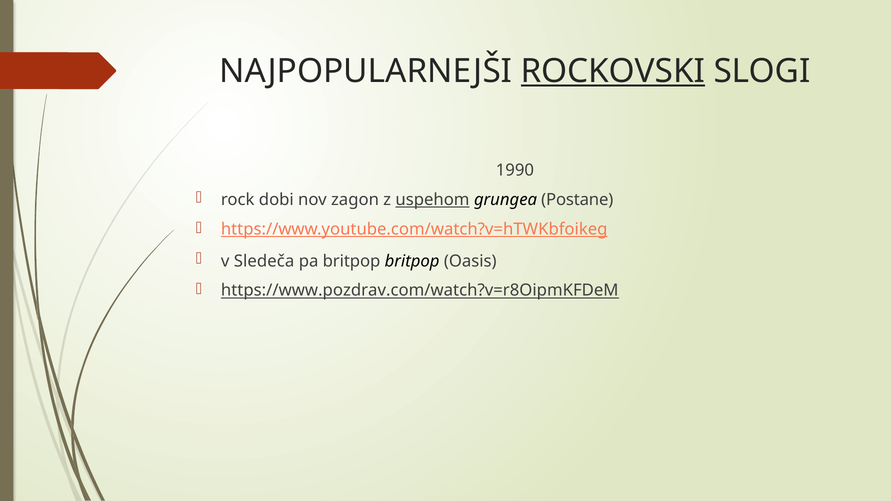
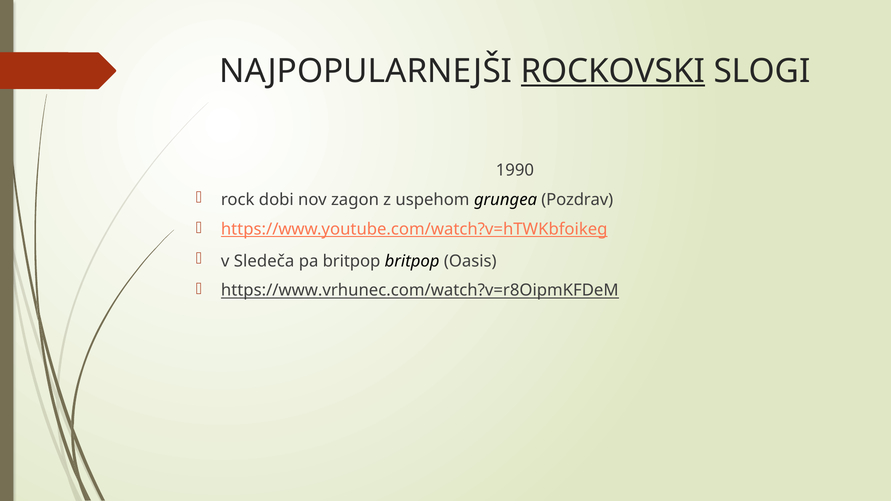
uspehom underline: present -> none (432, 200)
Postane: Postane -> Pozdrav (577, 200)
https://www.pozdrav.com/watch?v=r8OipmKFDeM: https://www.pozdrav.com/watch?v=r8OipmKFDeM -> https://www.vrhunec.com/watch?v=r8OipmKFDeM (420, 290)
